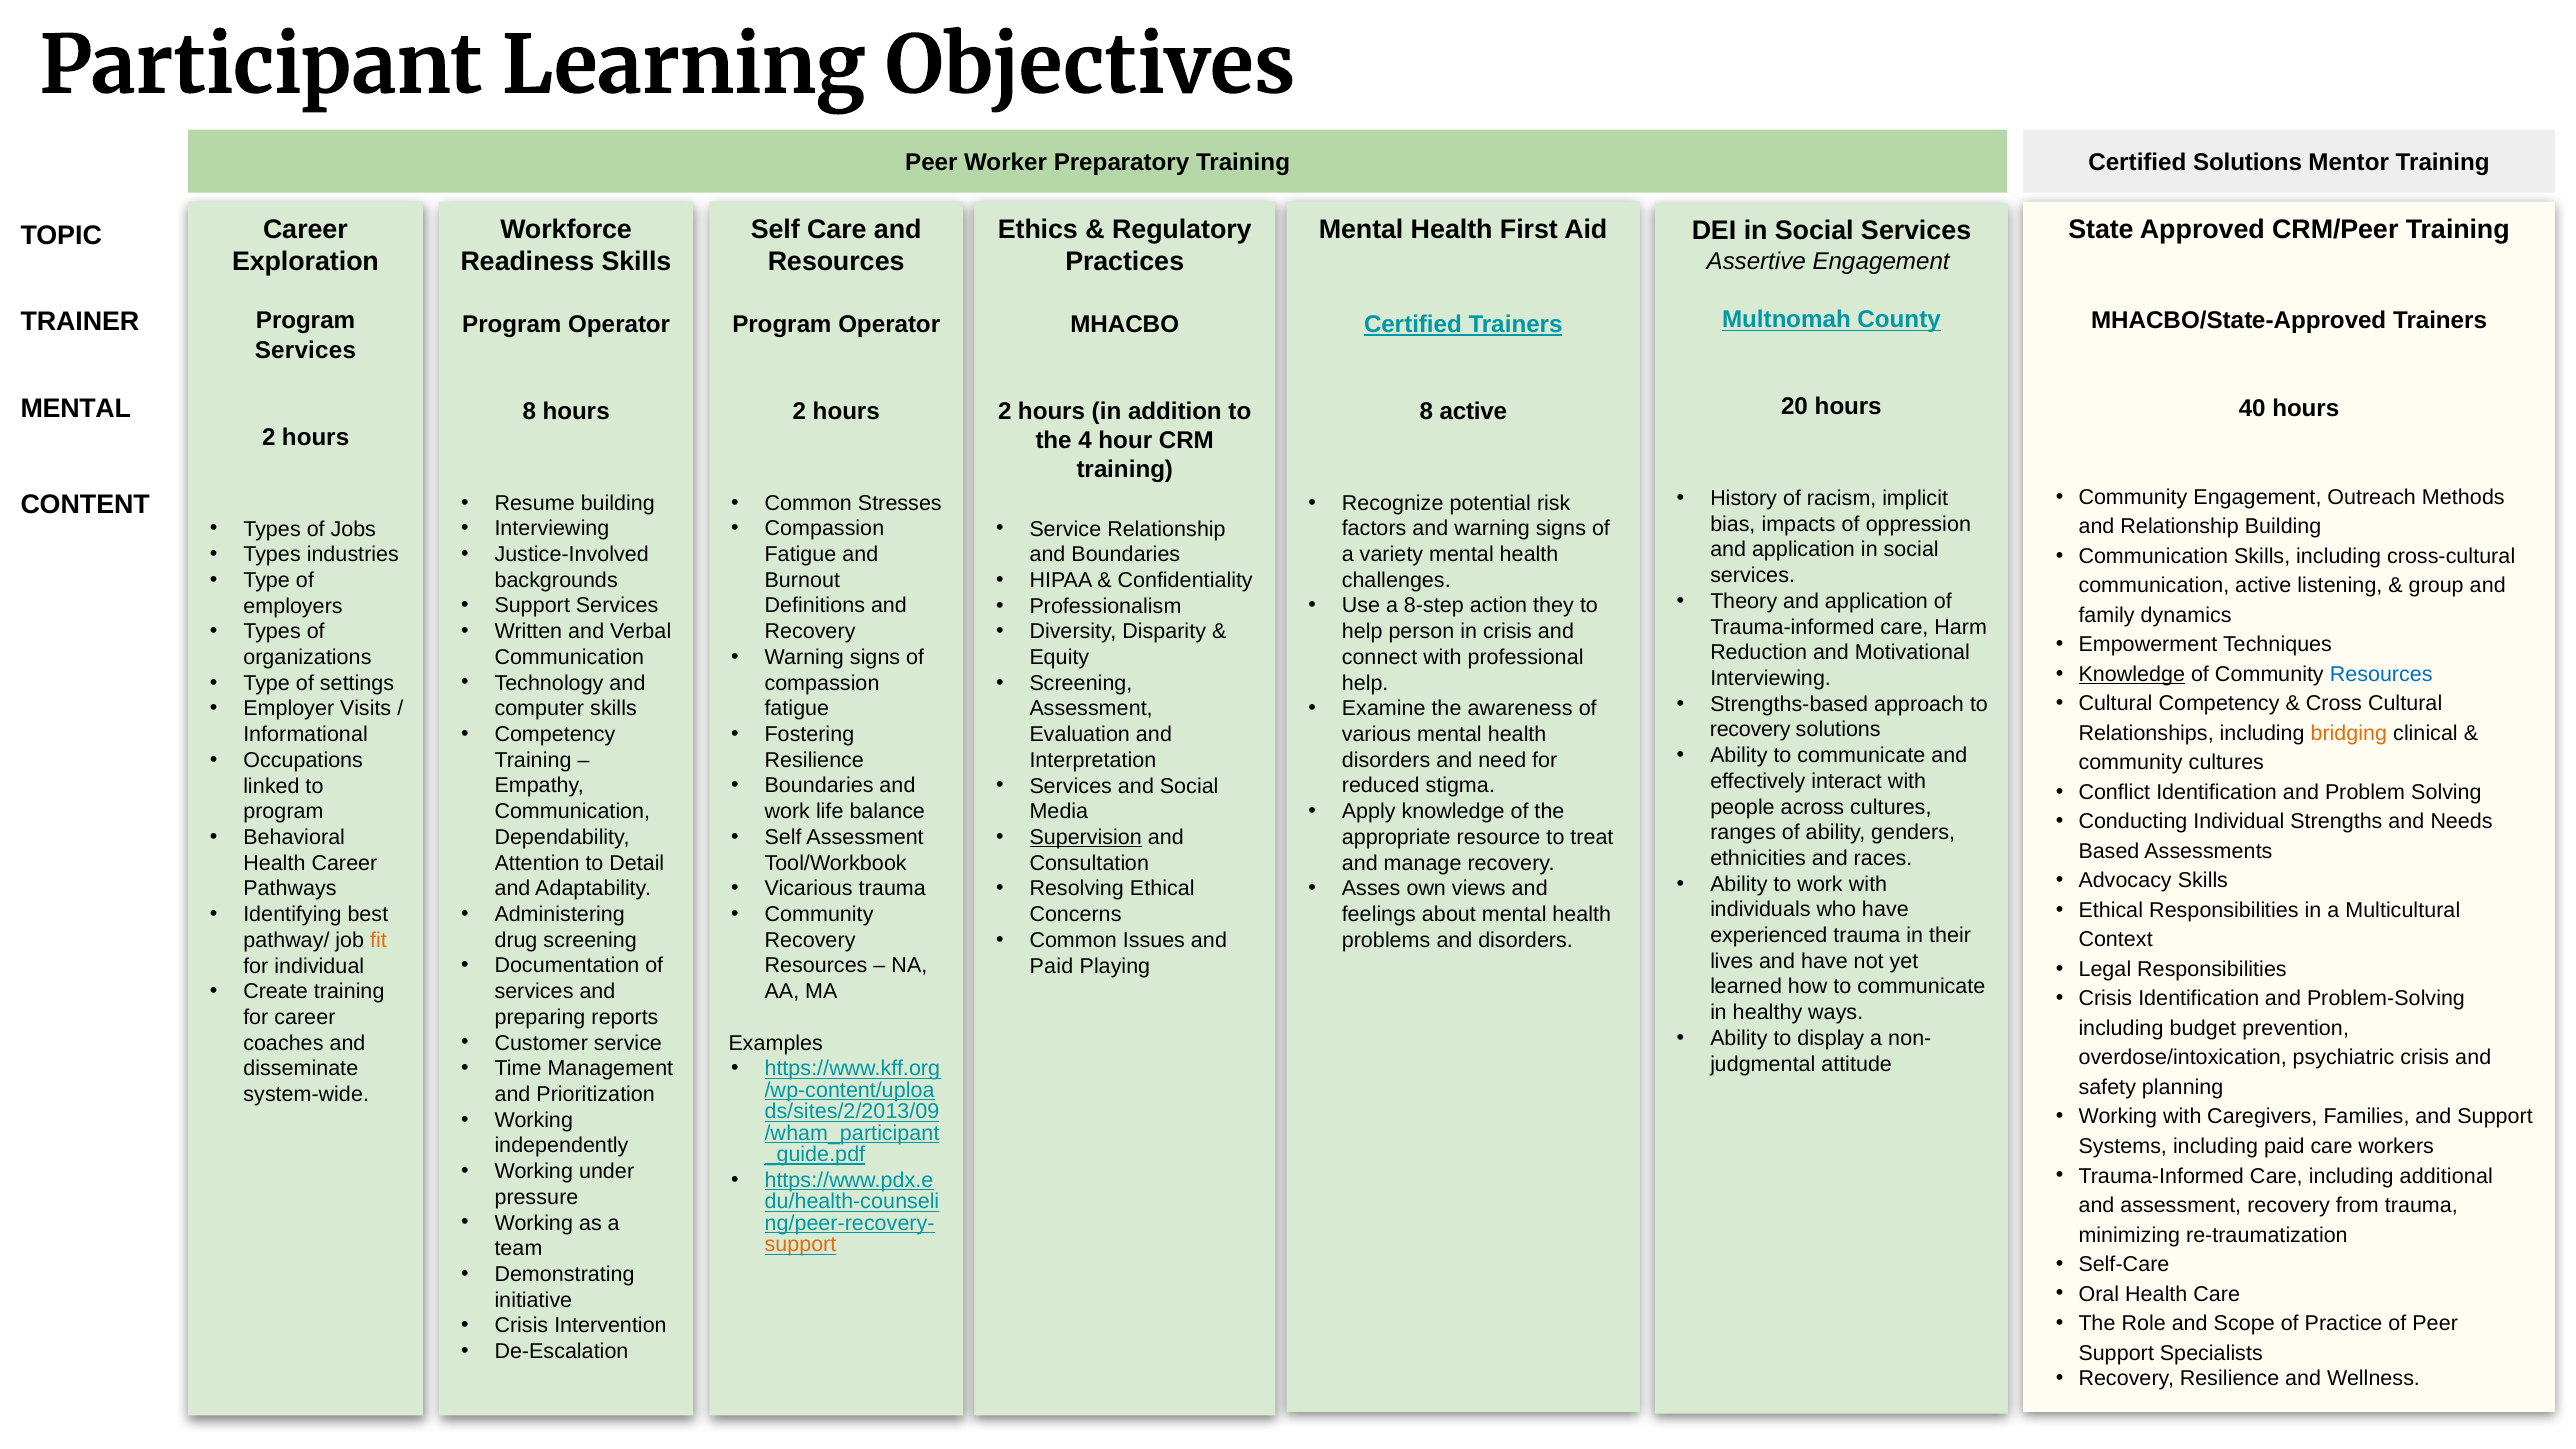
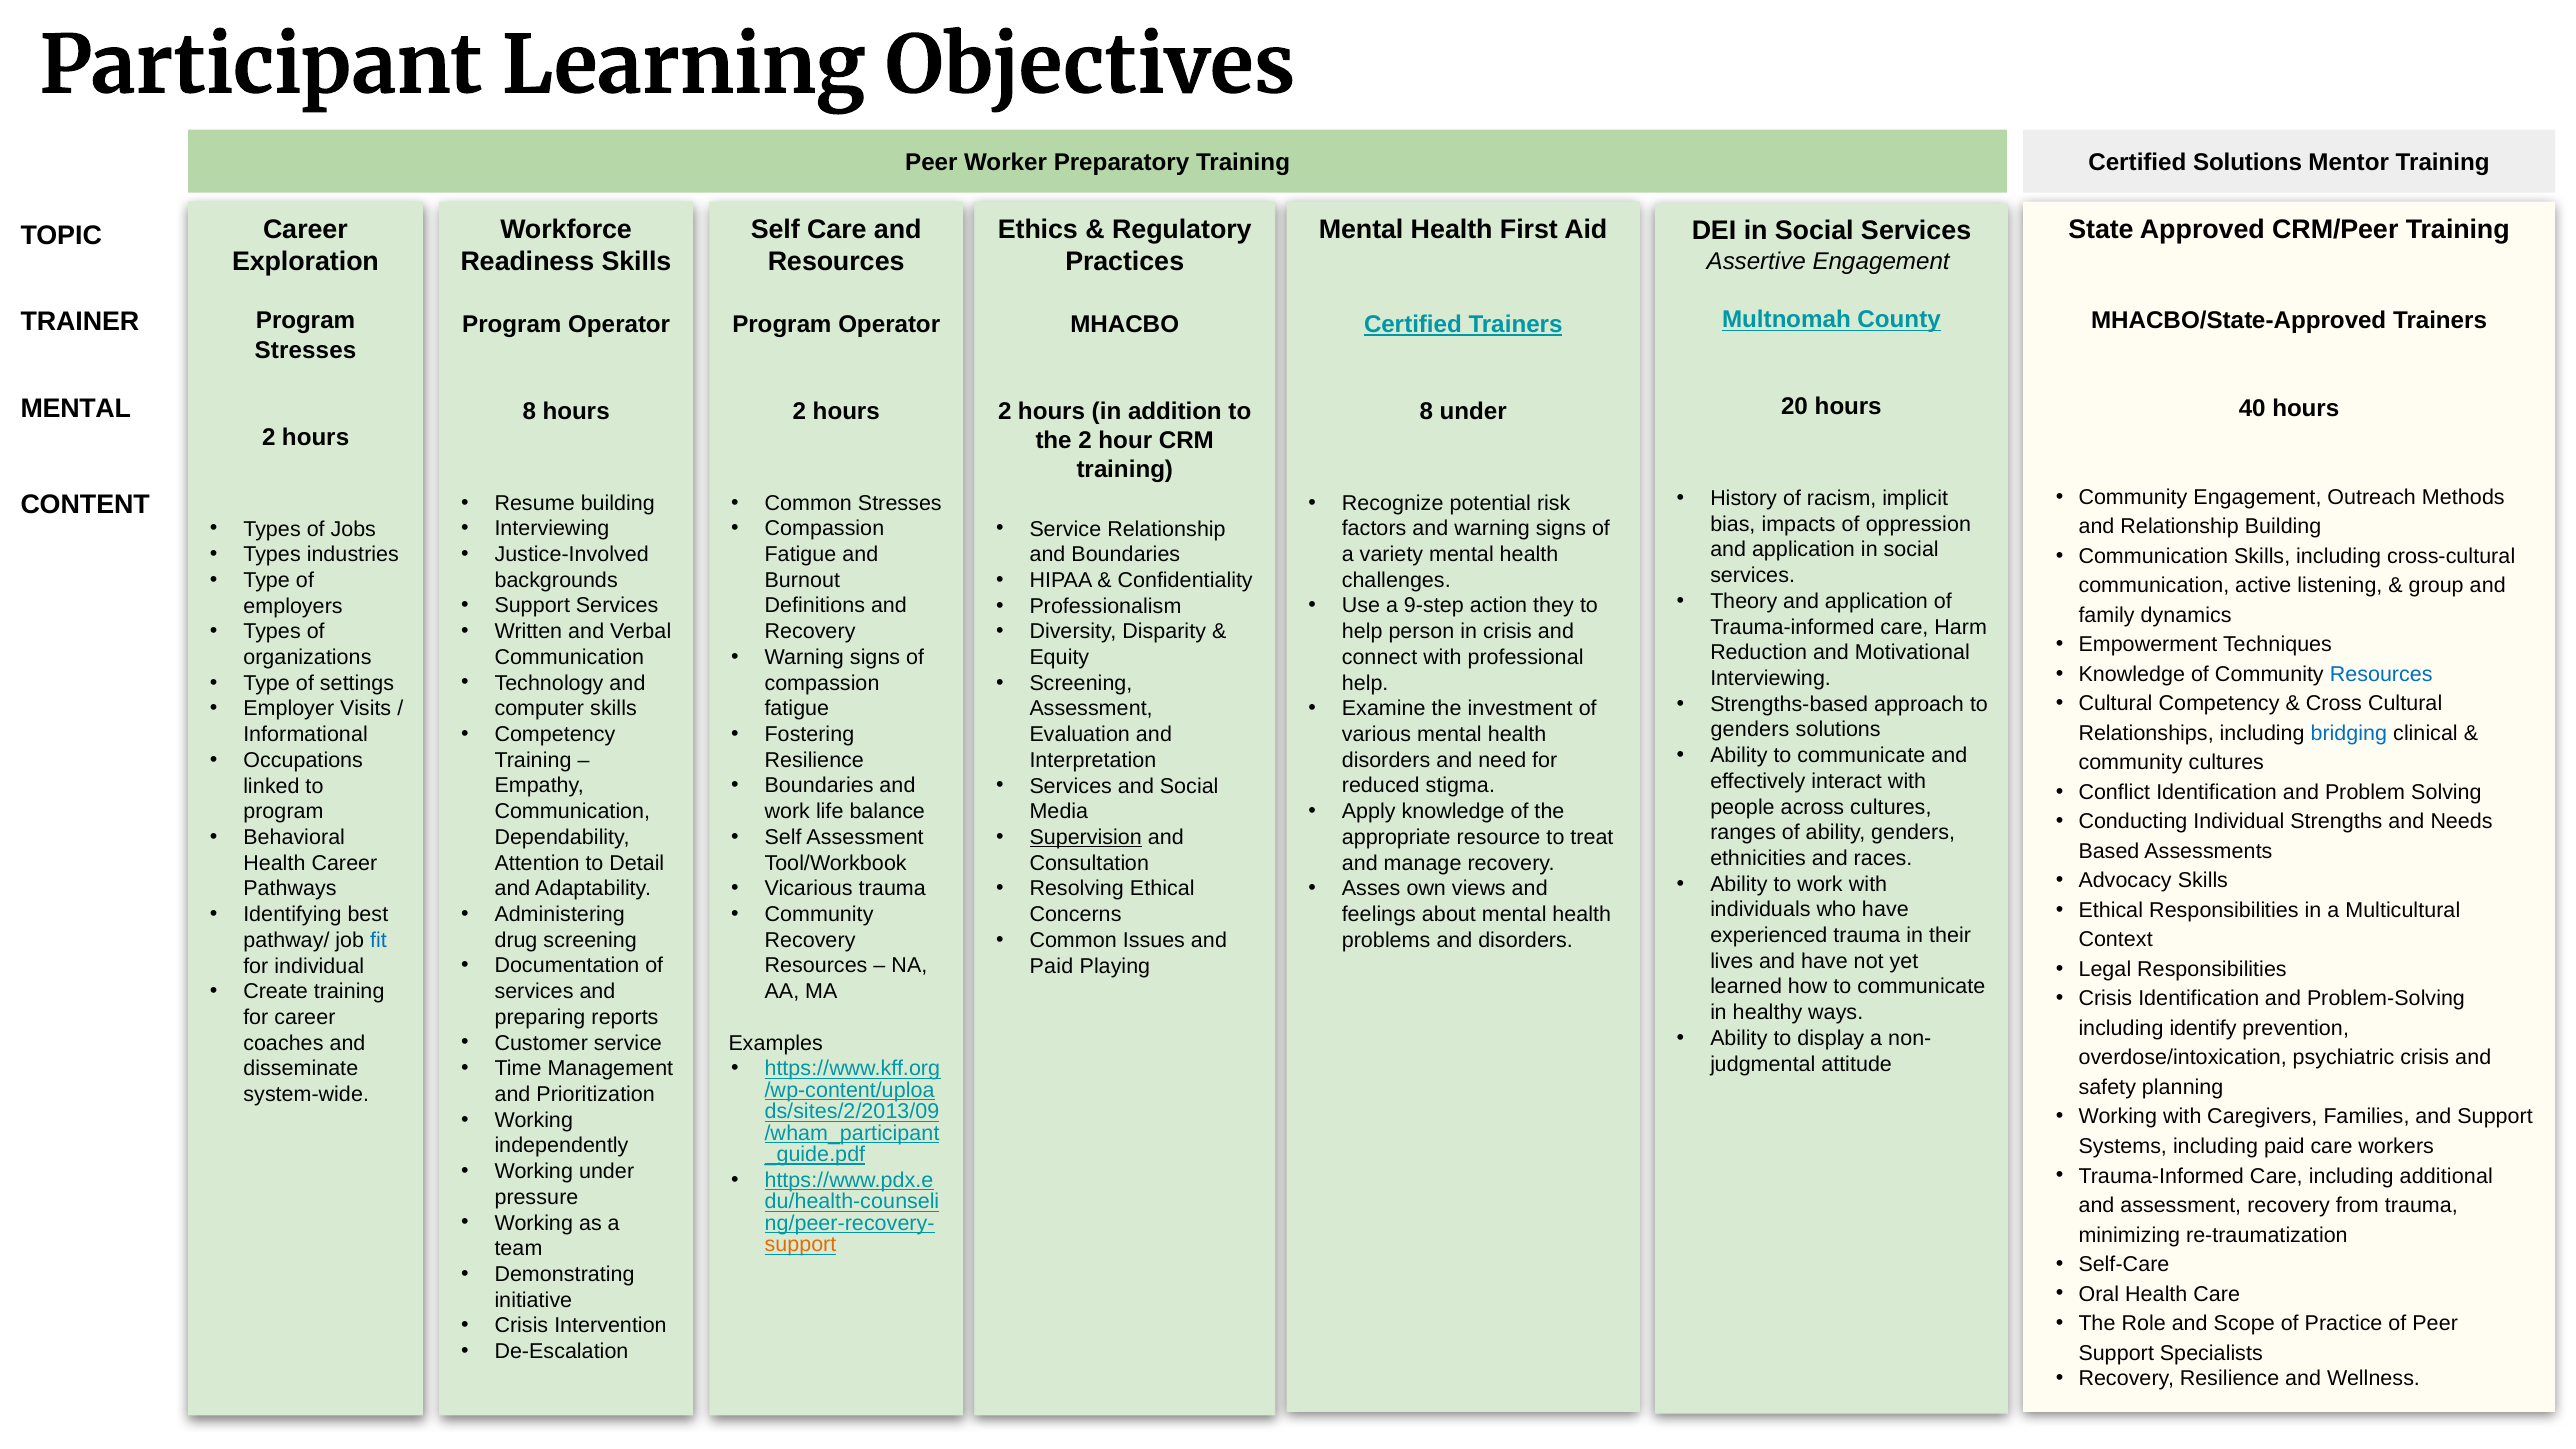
Services: Services -> Stresses (305, 350)
8 active: active -> under (1473, 411)
the 4: 4 -> 2 (1085, 440)
8-step: 8-step -> 9-step (1434, 606)
Knowledge underline: present -> none (2132, 674)
awareness: awareness -> investment (1520, 709)
recovery: recovery -> genders (1750, 730)
bridging colour: orange -> blue (2349, 733)
fit colour: orange -> blue (378, 940)
budget: budget -> identify (2203, 1028)
